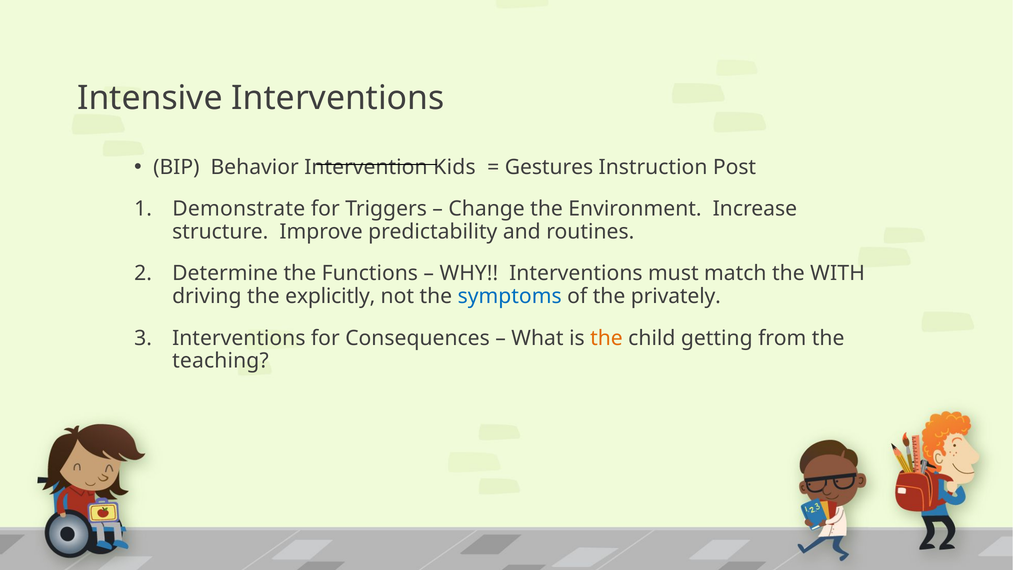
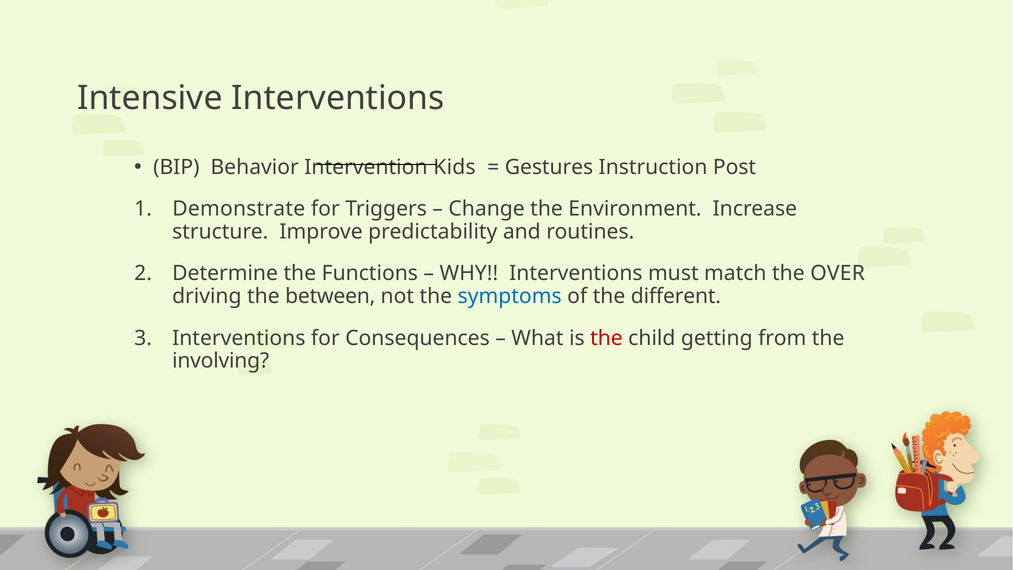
WITH: WITH -> OVER (838, 273)
explicitly: explicitly -> between (330, 296)
privately: privately -> different (676, 296)
the colour: orange -> red (606, 338)
teaching: teaching -> involving (221, 361)
